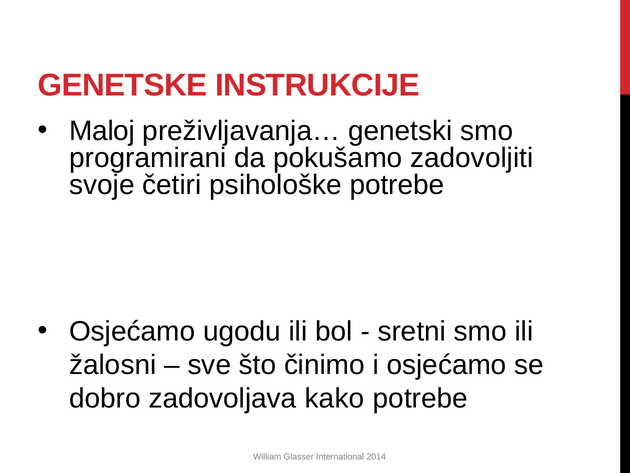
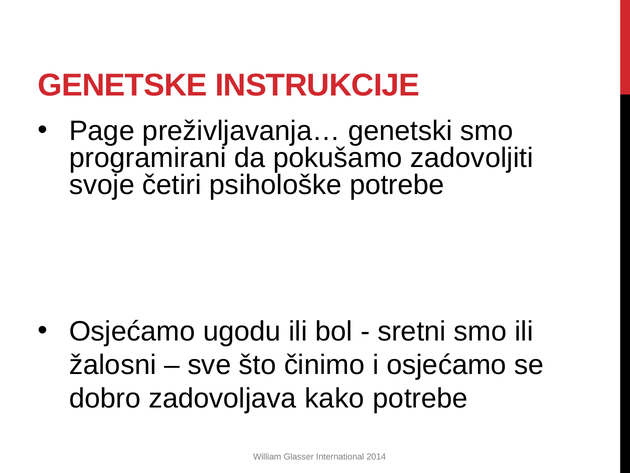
Maloj: Maloj -> Page (102, 131)
